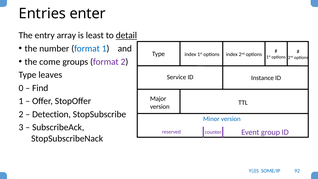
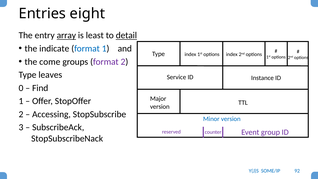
enter: enter -> eight (87, 13)
array underline: none -> present (66, 35)
number: number -> indicate (54, 49)
Detection: Detection -> Accessing (51, 114)
